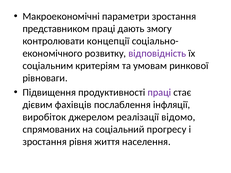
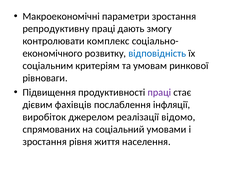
представником: представником -> репродуктивну (56, 29)
концепції: концепції -> комплекс (108, 41)
відповідність colour: purple -> blue (157, 53)
прогресу: прогресу -> умовами (167, 129)
